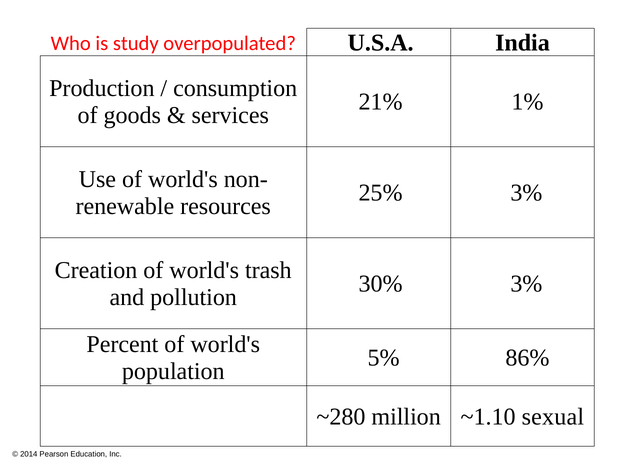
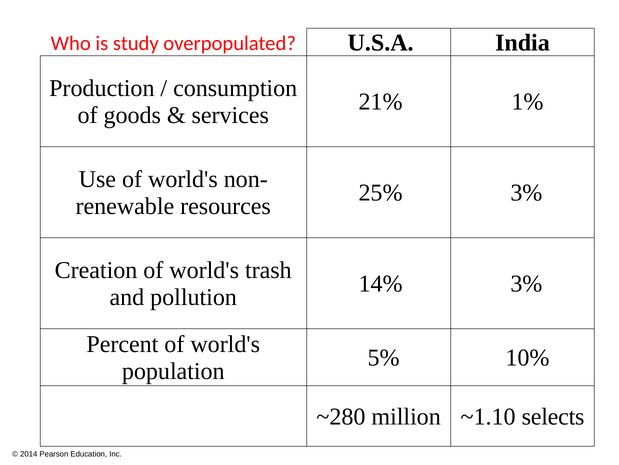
30%: 30% -> 14% (381, 283)
86%: 86% -> 10% (527, 357)
sexual: sexual -> selects (553, 416)
